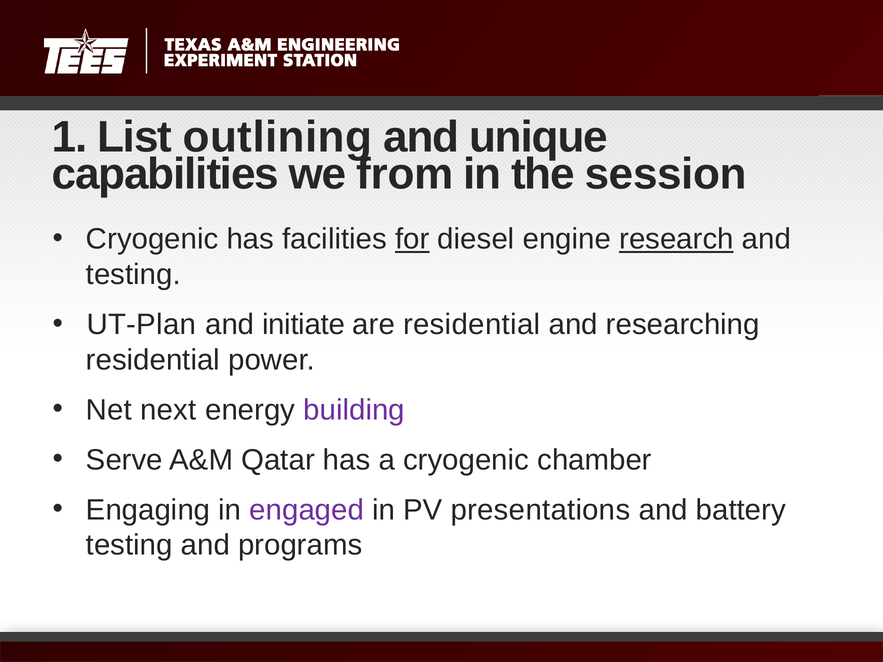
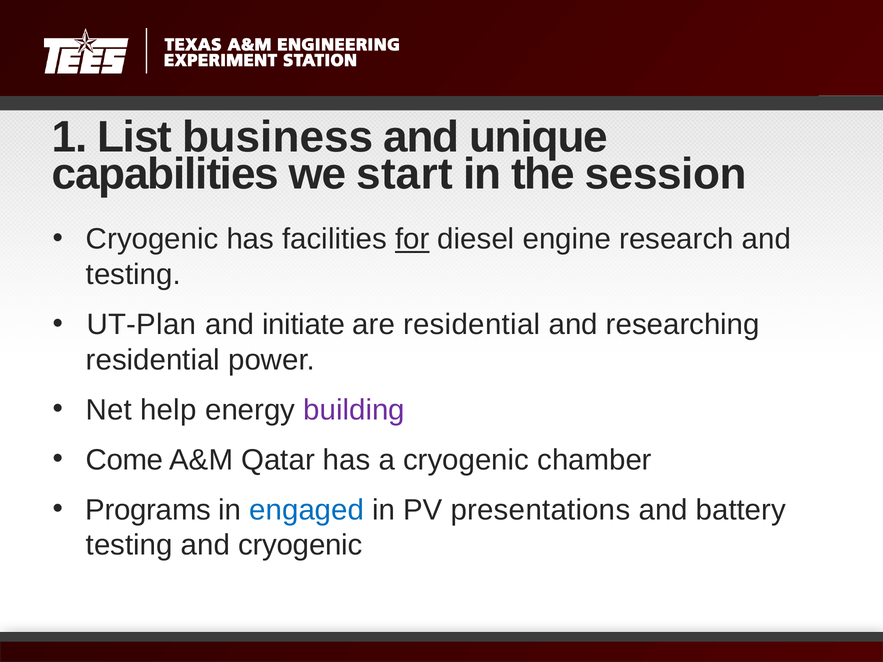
outlining: outlining -> business (278, 137)
from: from -> start (405, 174)
research underline: present -> none (676, 239)
next: next -> help (168, 410)
Serve: Serve -> Come (125, 460)
Engaging: Engaging -> Programs (148, 510)
engaged colour: purple -> blue (307, 510)
and programs: programs -> cryogenic (300, 545)
